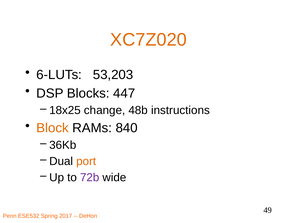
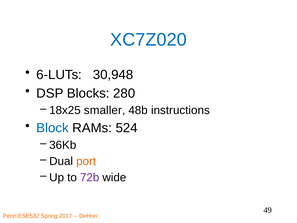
XC7Z020 colour: orange -> blue (148, 40)
53,203: 53,203 -> 30,948 (113, 75)
447: 447 -> 280 (124, 93)
change: change -> smaller (105, 110)
Block colour: orange -> blue (53, 128)
840: 840 -> 524 (127, 128)
